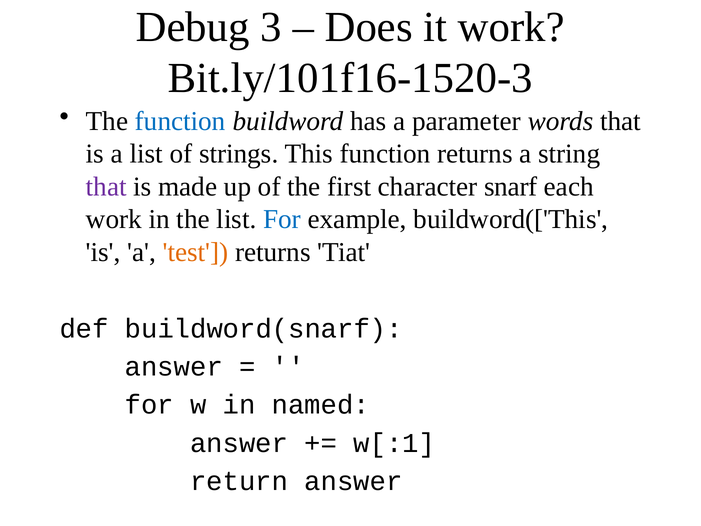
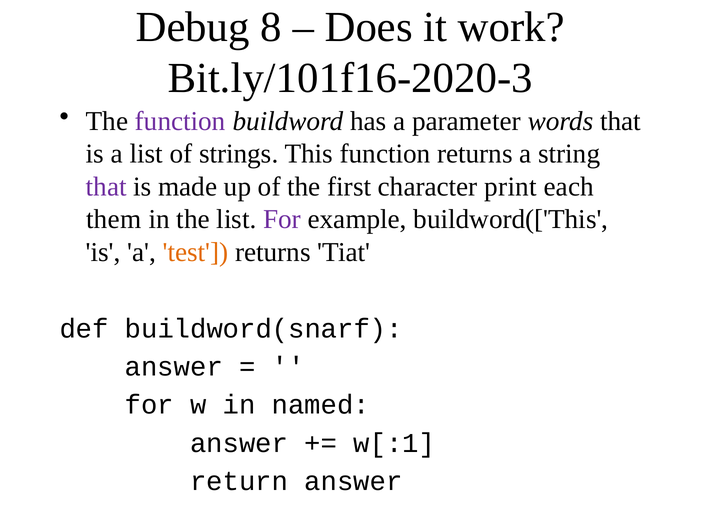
3: 3 -> 8 (271, 27)
Bit.ly/101f16-1520-3: Bit.ly/101f16-1520-3 -> Bit.ly/101f16-2020-3 (350, 78)
function colour: blue -> purple (180, 121)
snarf: snarf -> print (511, 187)
work: work -> them (114, 219)
For colour: blue -> purple (282, 219)
